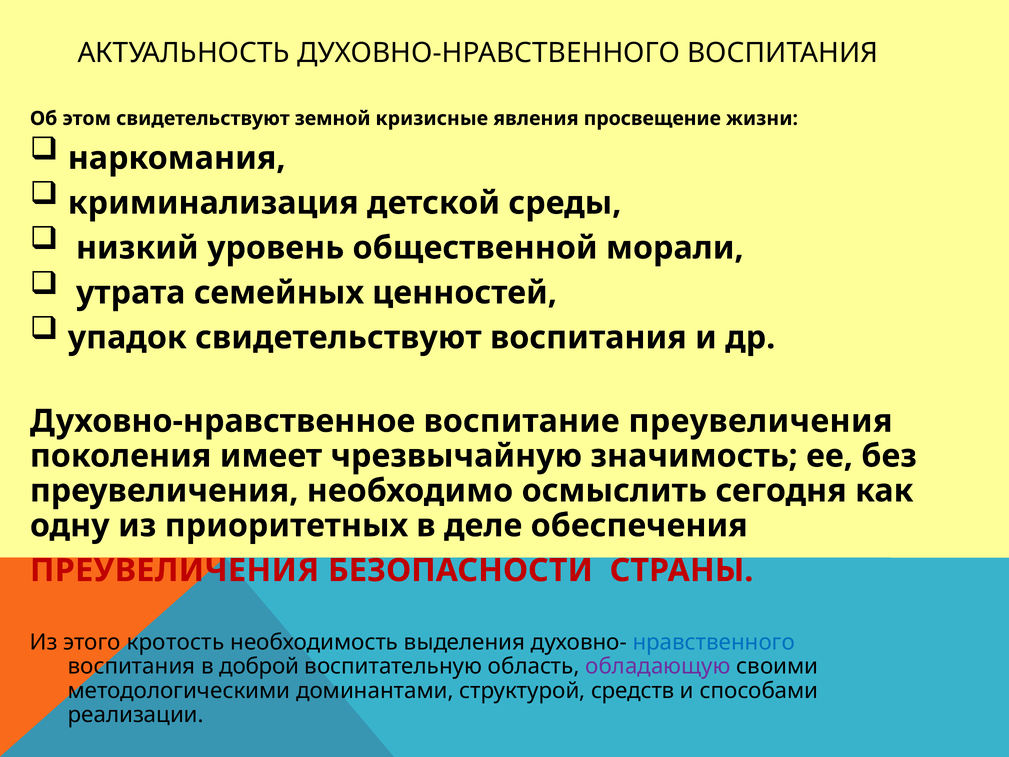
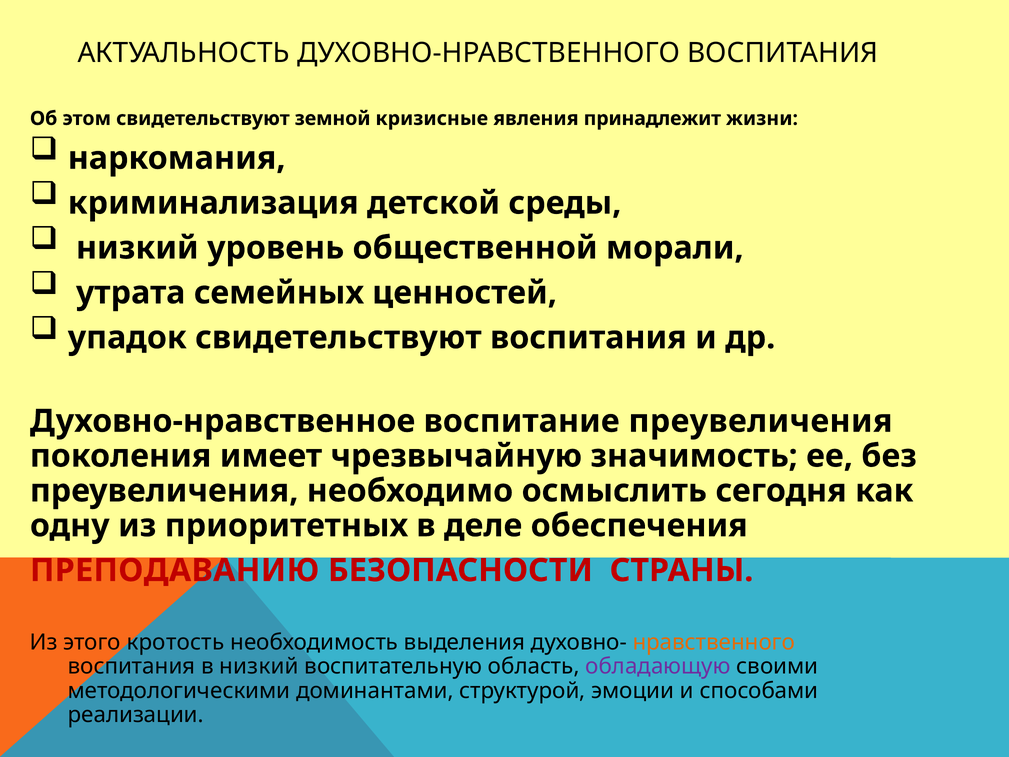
просвещение: просвещение -> принадлежит (652, 118)
ПРЕУВЕЛИЧЕНИЯ: ПРЕУВЕЛИЧЕНИЯ -> ПРЕПОДАВАНИЮ (175, 570)
нравственного colour: blue -> orange (714, 642)
в доброй: доброй -> низкий (259, 666)
средств: средств -> эмоции (633, 691)
